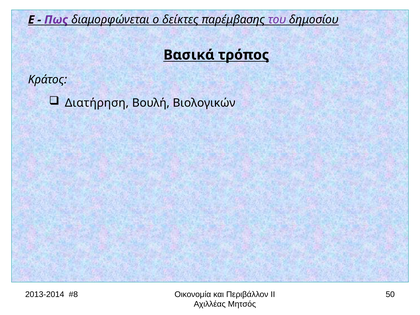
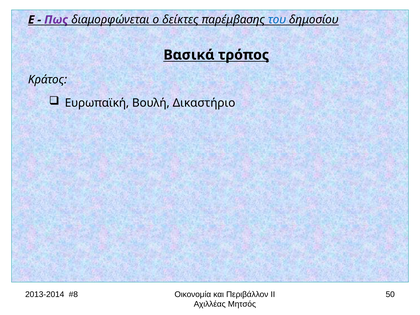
του colour: purple -> blue (277, 20)
Διατήρηση: Διατήρηση -> Ευρωπαϊκή (97, 103)
Βιολογικών: Βιολογικών -> Δικαστήριο (204, 103)
